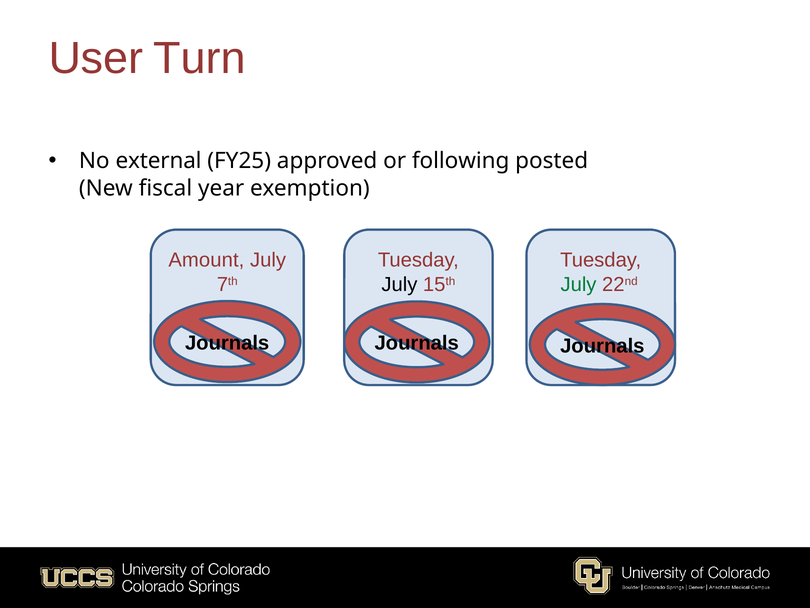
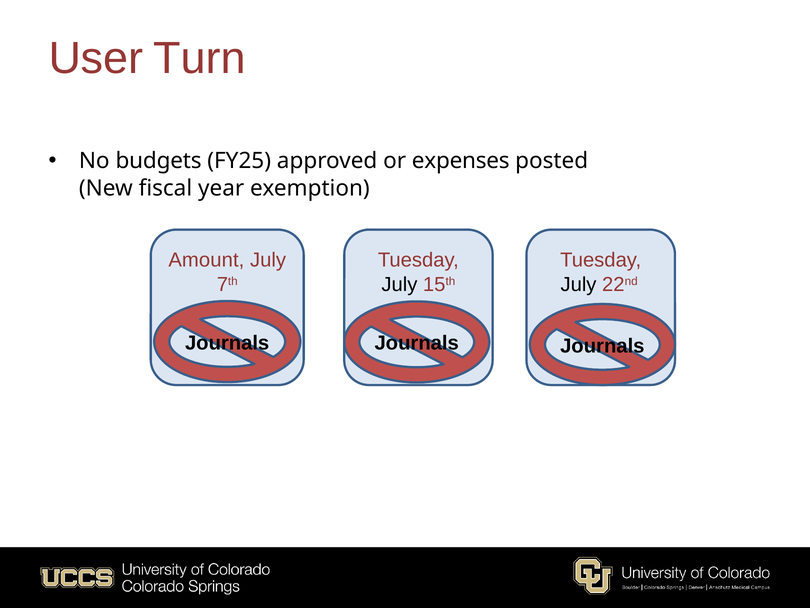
external: external -> budgets (159, 161)
following: following -> expenses (461, 161)
July colour: green -> black (579, 284)
